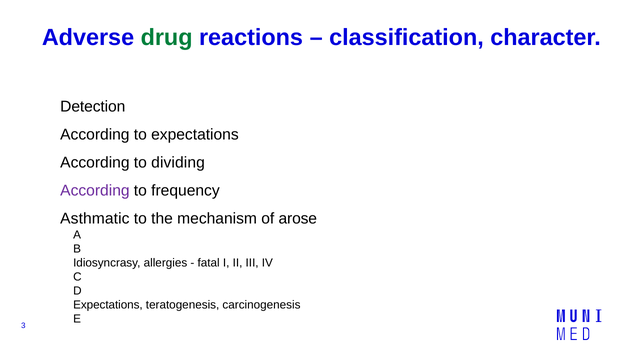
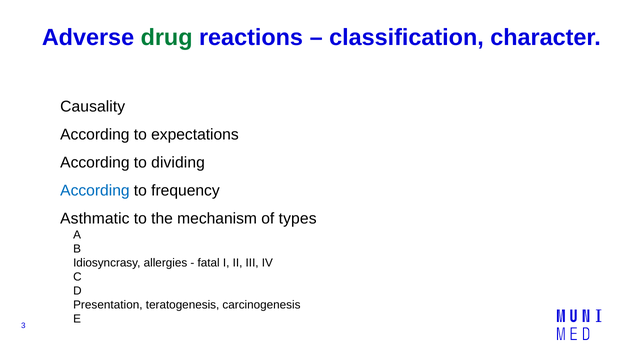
Detection: Detection -> Causality (93, 106)
According colour: purple -> blue (95, 191)
arose: arose -> types (298, 219)
Expectations: Expectations -> Presentation (108, 305)
